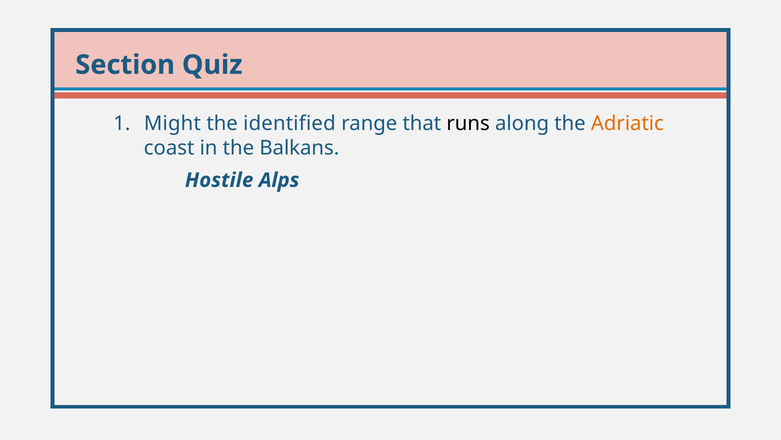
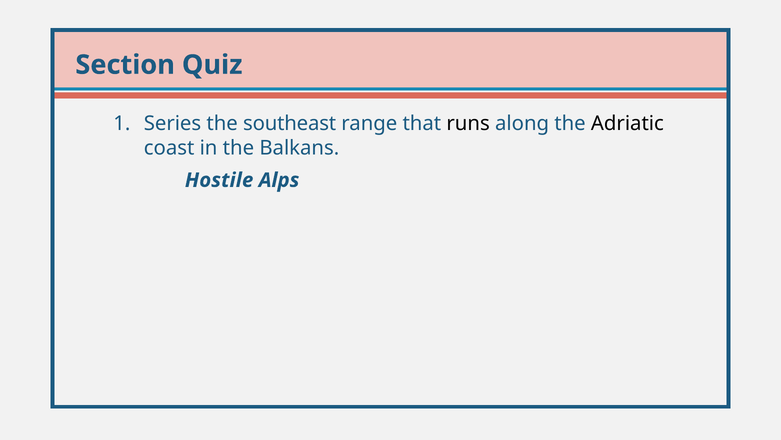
Might: Might -> Series (172, 123)
identified: identified -> southeast (290, 123)
Adriatic colour: orange -> black (627, 123)
